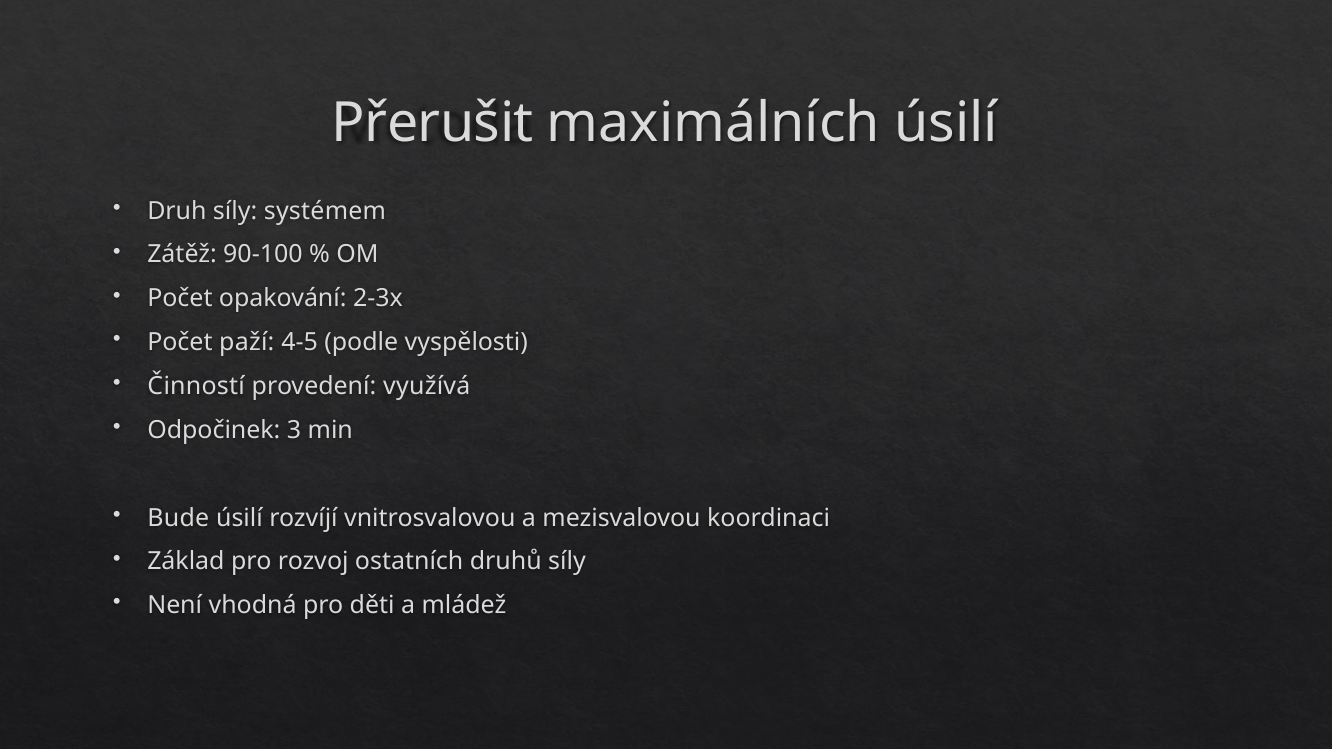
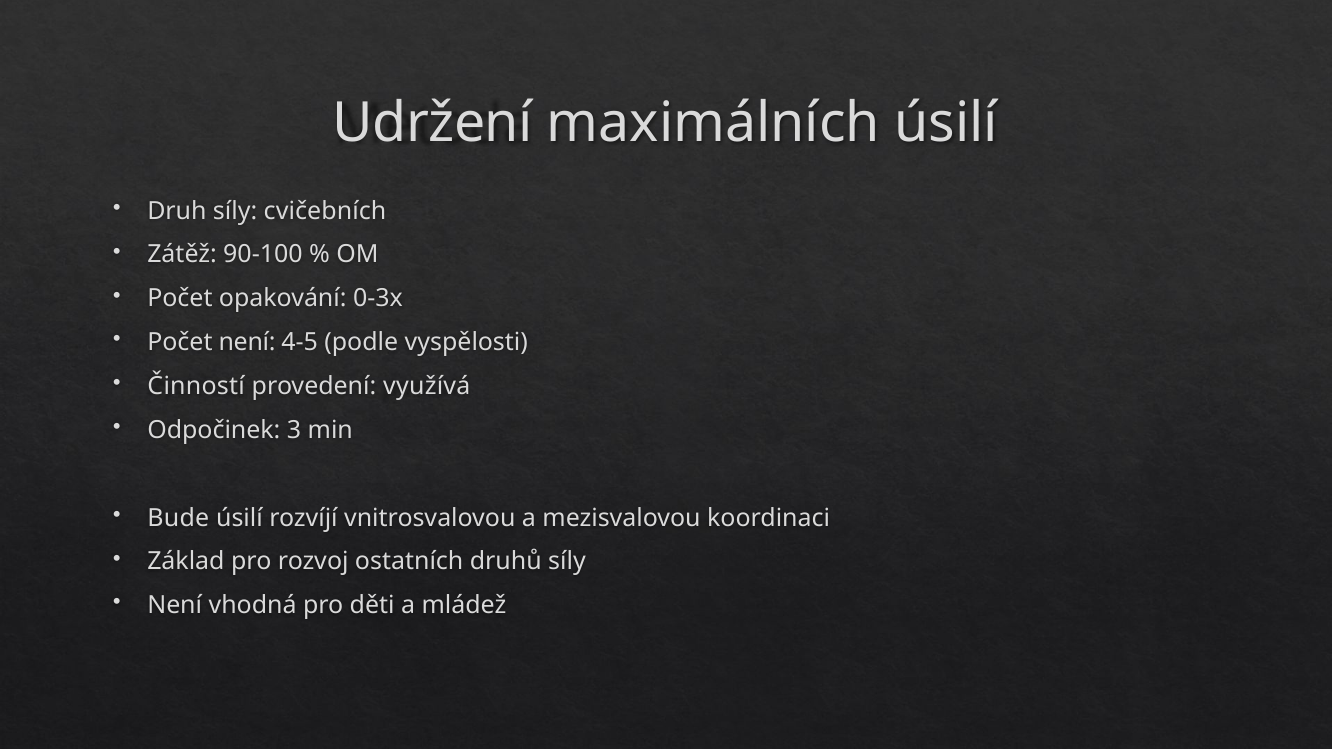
Přerušit: Přerušit -> Udržení (433, 123)
systémem: systémem -> cvičebních (325, 211)
2-3x: 2-3x -> 0-3x (378, 299)
Počet paží: paží -> není (247, 343)
